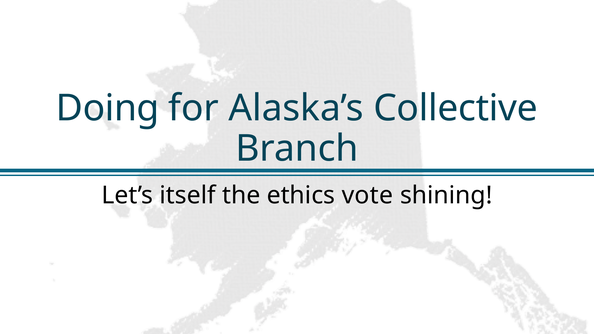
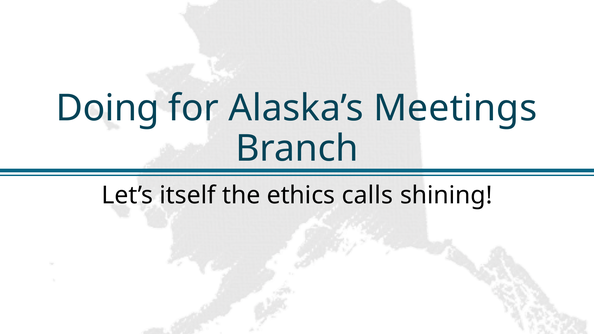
Collective: Collective -> Meetings (455, 108)
vote: vote -> calls (367, 195)
